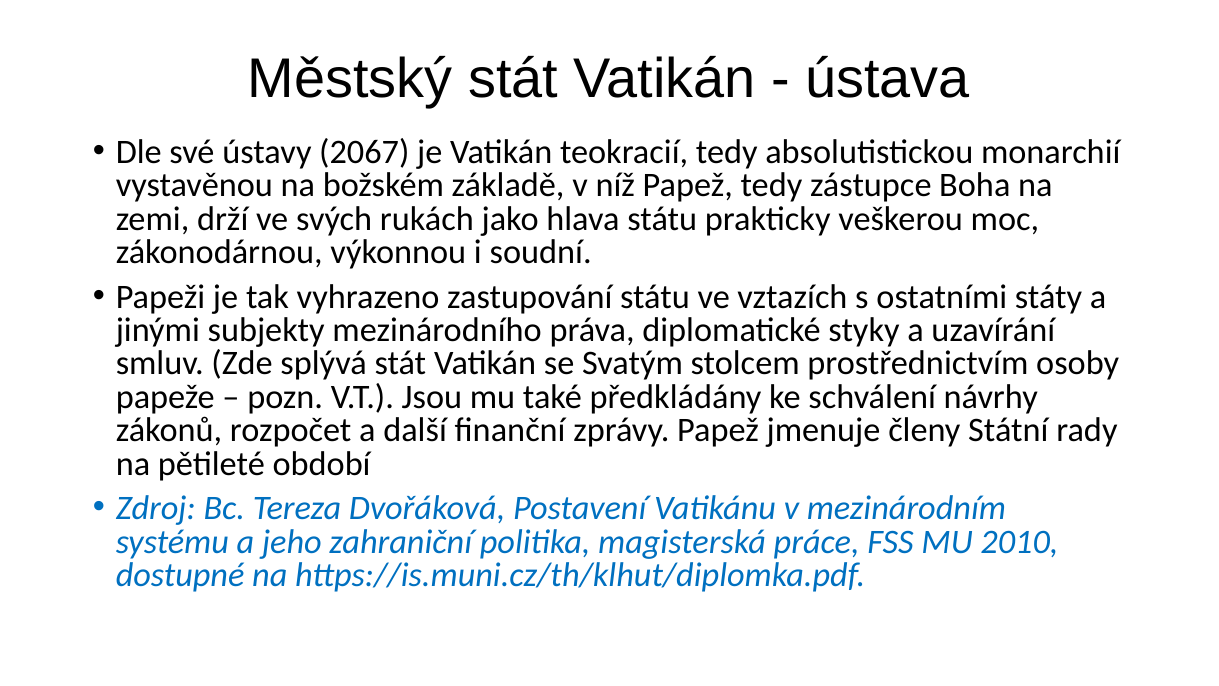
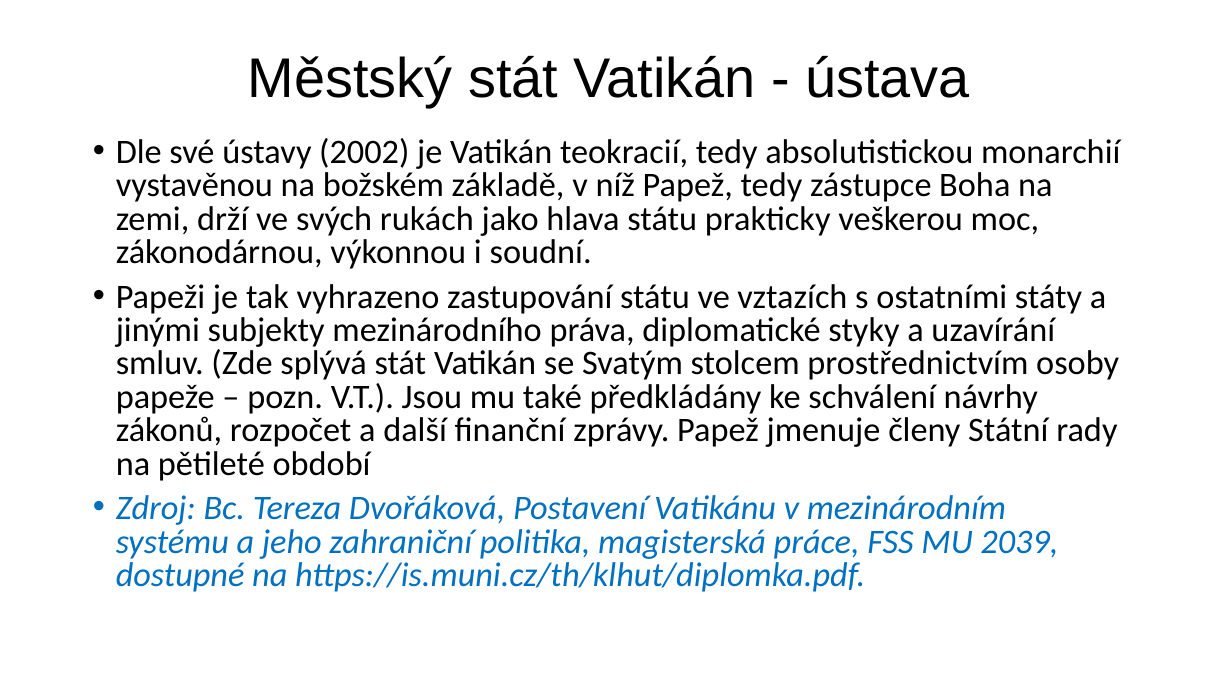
2067: 2067 -> 2002 (364, 152)
2010: 2010 -> 2039 (1019, 542)
